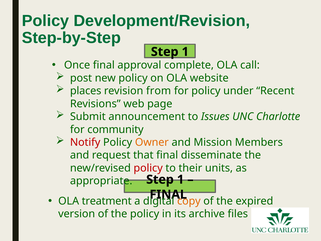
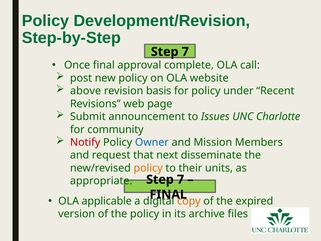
1: 1 -> 7 (185, 52)
places: places -> above (86, 91)
from: from -> basis (159, 91)
Owner colour: orange -> blue (152, 142)
that final: final -> next (167, 155)
policy colour: red -> orange (148, 168)
1: 1 -> 7 (181, 179)
treatment: treatment -> applicable (107, 201)
